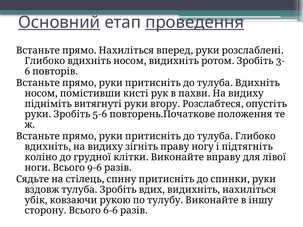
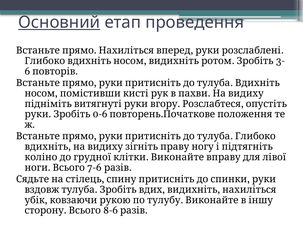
проведення underline: present -> none (195, 22)
5-6: 5-6 -> 0-6 (100, 114)
9-6: 9-6 -> 7-6 (94, 168)
6-6: 6-6 -> 8-6 (111, 211)
